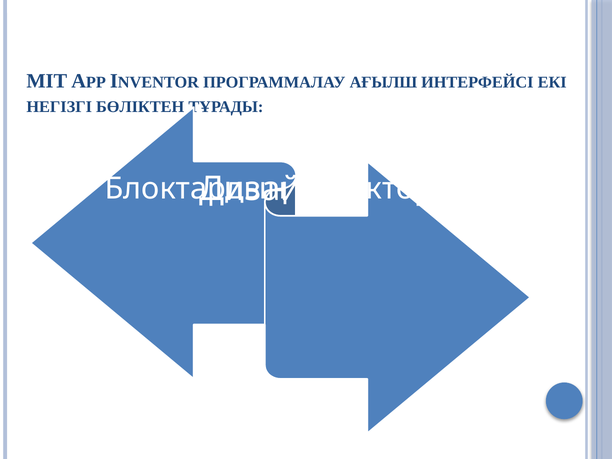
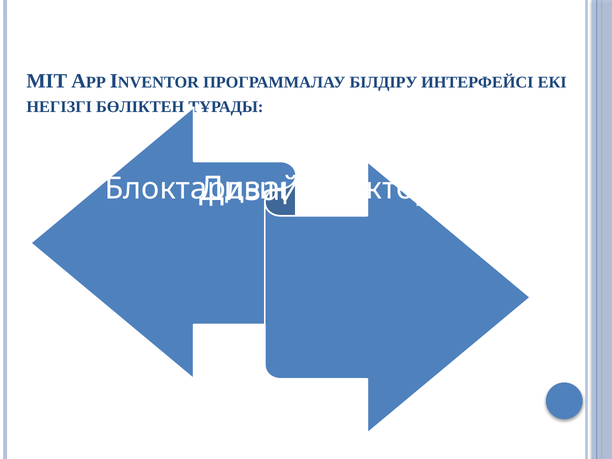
АҒЫЛШ: АҒЫЛШ -> БІЛДІРУ (383, 83)
